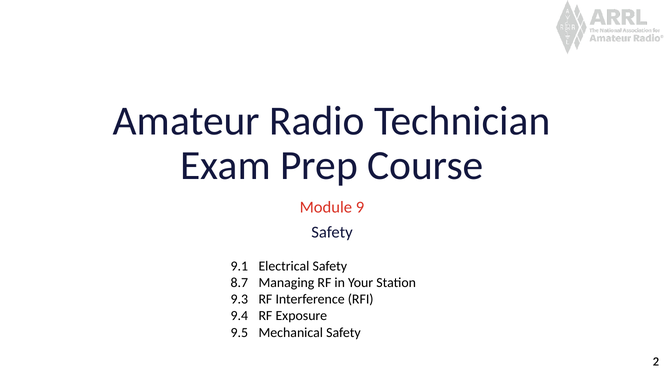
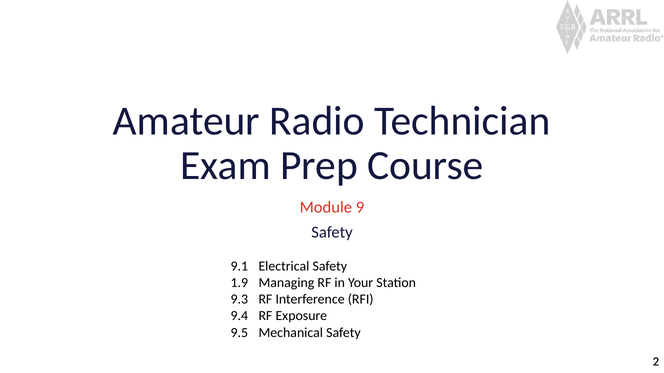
8.7: 8.7 -> 1.9 (239, 283)
